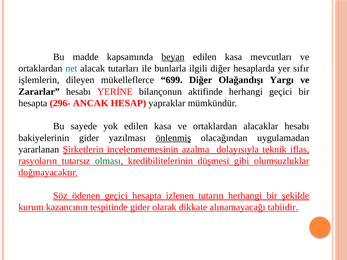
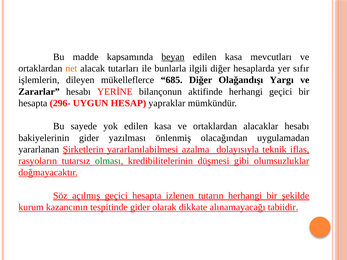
net colour: blue -> orange (71, 69)
699: 699 -> 685 (172, 80)
ANCAK: ANCAK -> UYGUN (91, 103)
önlenmiş underline: present -> none (173, 138)
incelenmemesinin: incelenmemesinin -> yararlanılabilmesi (143, 150)
ödenen: ödenen -> açılmış (86, 196)
